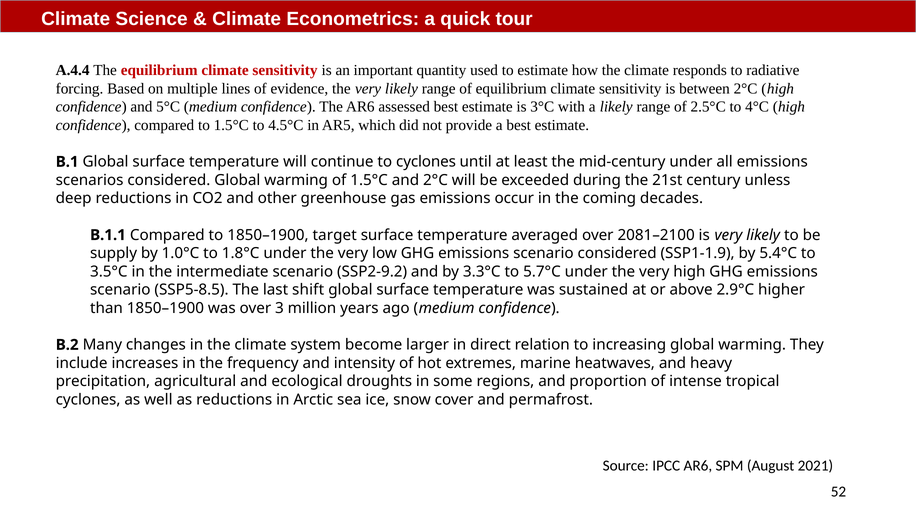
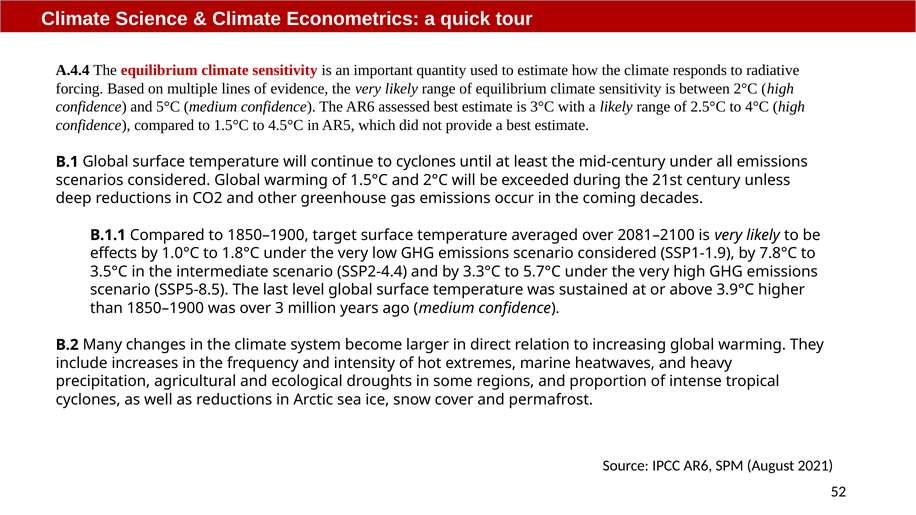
supply: supply -> effects (114, 253)
5.4°C: 5.4°C -> 7.8°C (778, 253)
SSP2-9.2: SSP2-9.2 -> SSP2-4.4 (372, 272)
shift: shift -> level (308, 290)
2.9°C: 2.9°C -> 3.9°C (735, 290)
